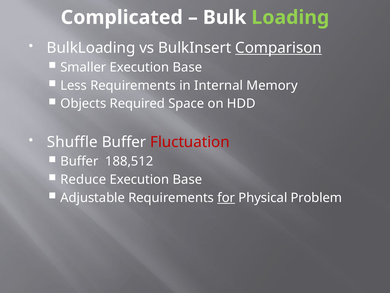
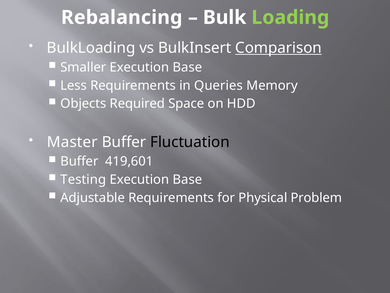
Complicated: Complicated -> Rebalancing (122, 17)
Internal: Internal -> Queries (219, 85)
Shuffle: Shuffle -> Master (72, 142)
Fluctuation colour: red -> black (190, 142)
188,512: 188,512 -> 419,601 (129, 161)
Reduce: Reduce -> Testing (83, 179)
for underline: present -> none (226, 198)
